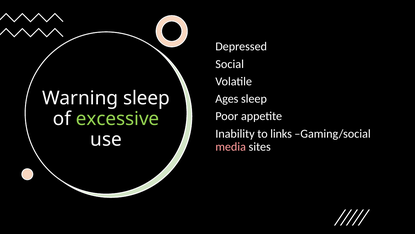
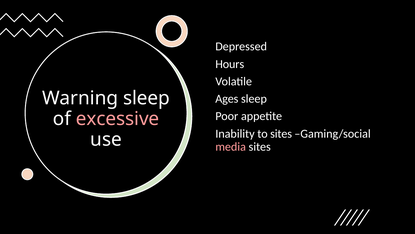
Social: Social -> Hours (230, 64)
excessive colour: light green -> pink (118, 119)
to links: links -> sites (281, 133)
